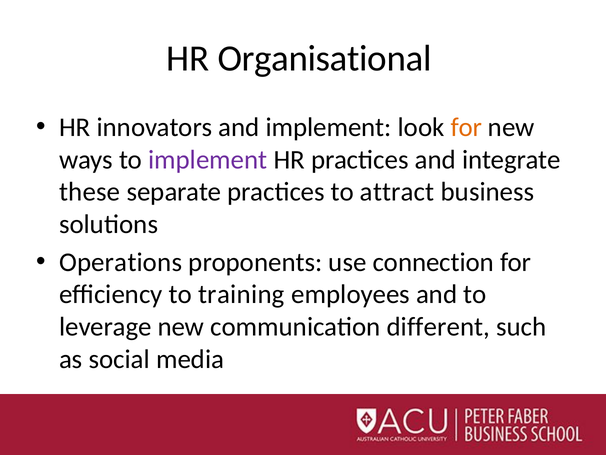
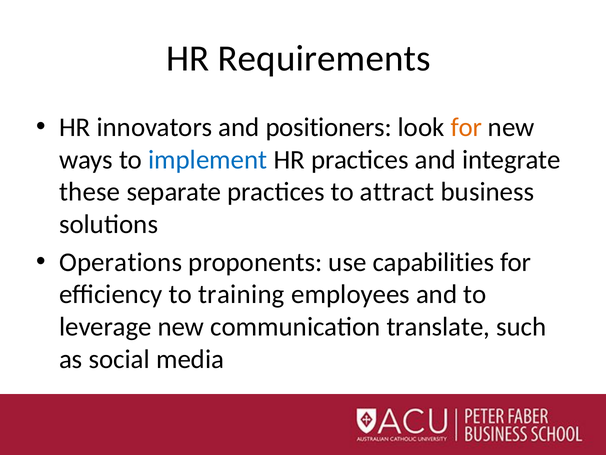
Organisational: Organisational -> Requirements (324, 59)
and implement: implement -> positioners (329, 127)
implement colour: purple -> blue (208, 159)
connection: connection -> capabilities (433, 262)
different: different -> translate (438, 326)
